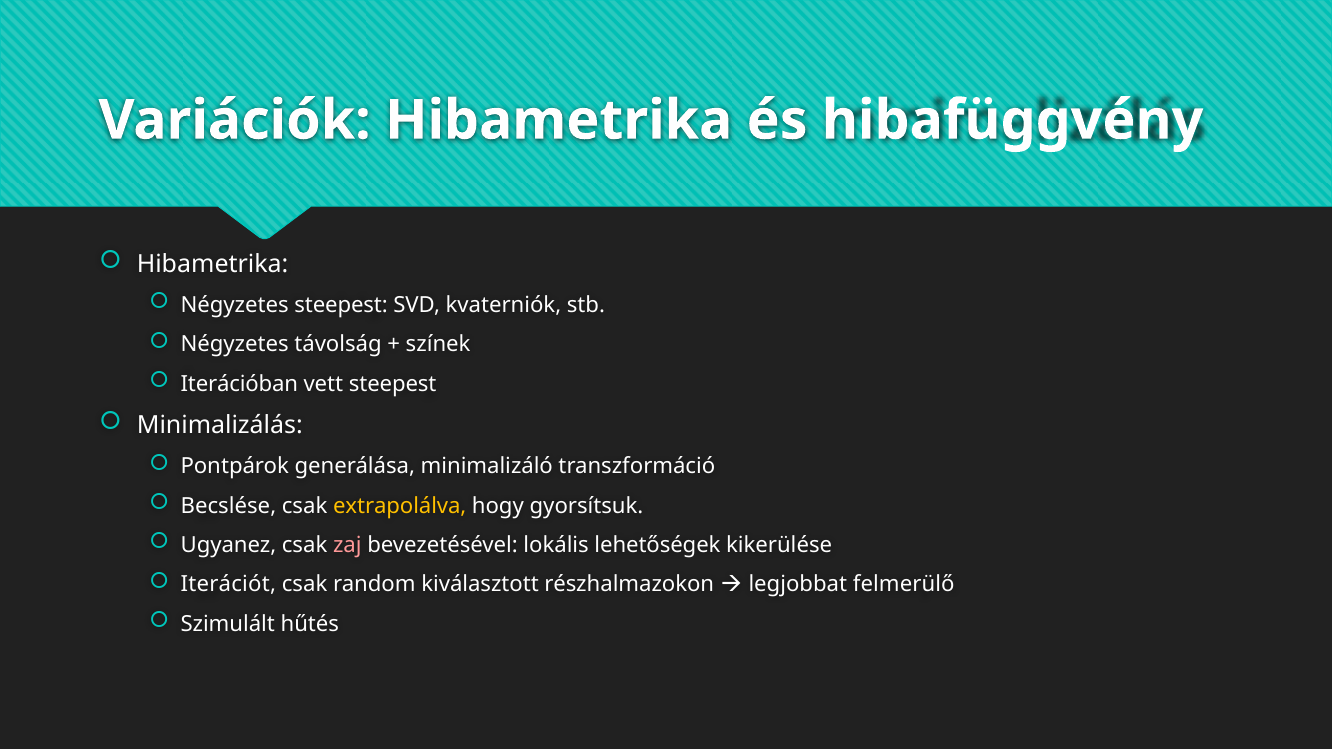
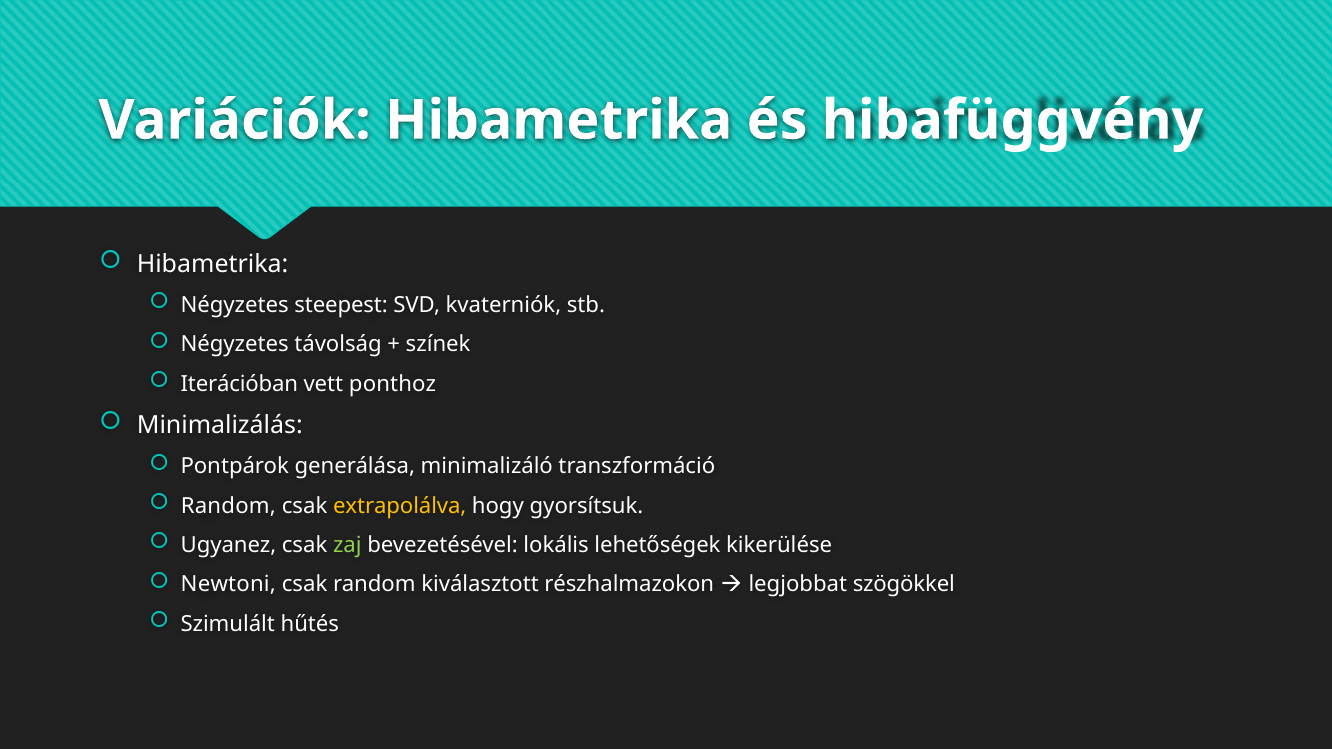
vett steepest: steepest -> ponthoz (393, 384)
Becslése: Becslése -> Random (228, 506)
zaj colour: pink -> light green (347, 545)
Iterációt: Iterációt -> Newtoni (228, 585)
felmerülő: felmerülő -> szögökkel (904, 585)
